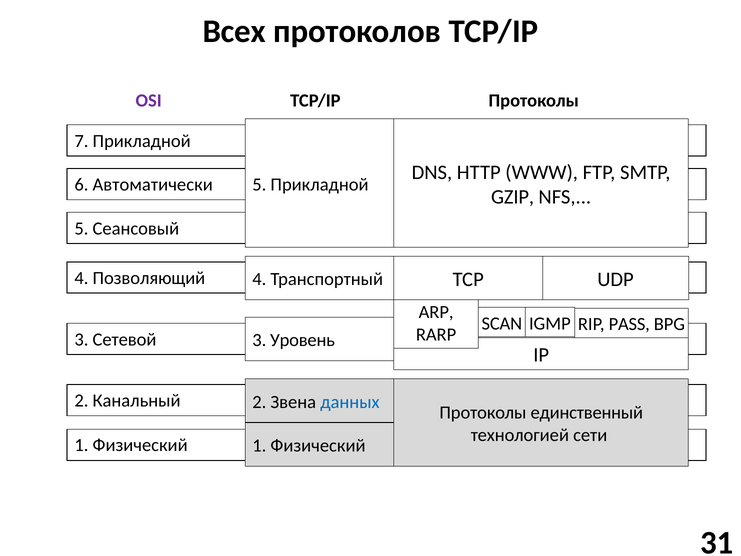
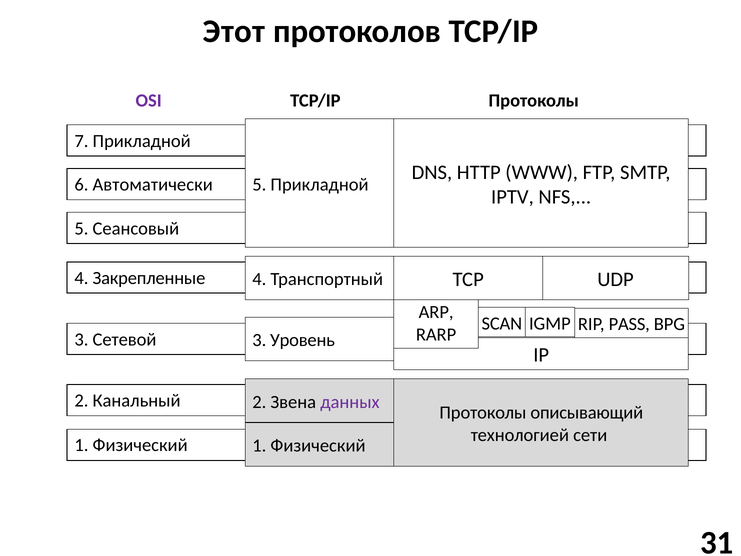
Всех: Всех -> Этот (234, 32)
GZIP: GZIP -> IPTV (512, 197)
Позволяющий: Позволяющий -> Закрепленные (149, 278)
данных colour: blue -> purple (350, 402)
единственный: единственный -> описывающий (587, 412)
